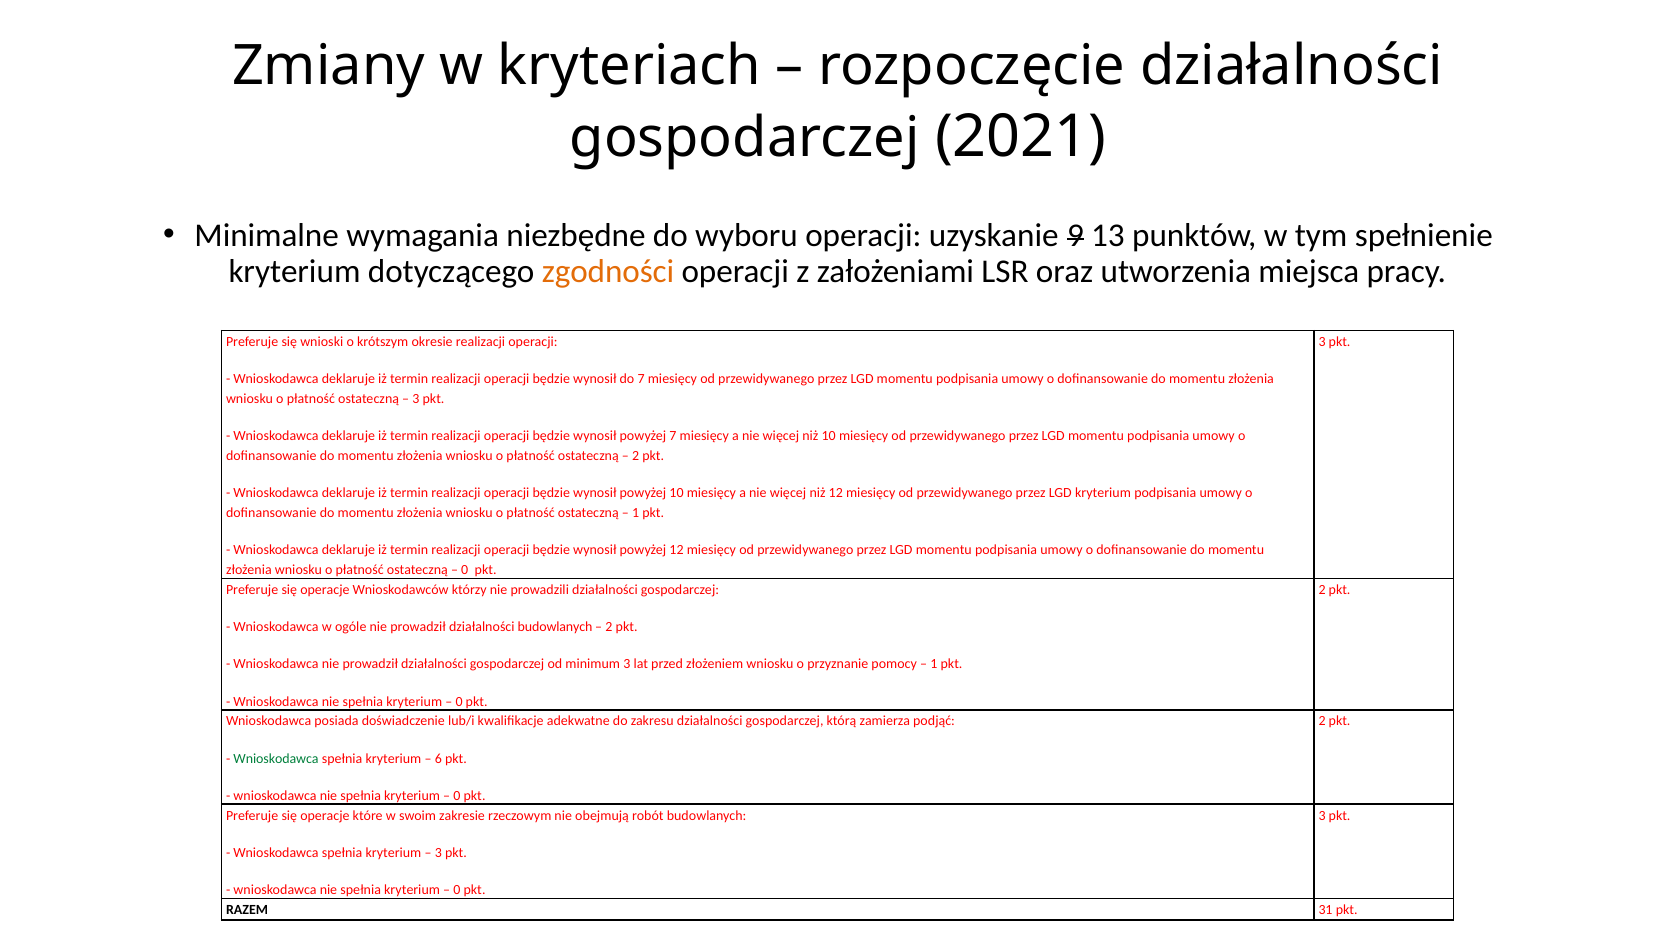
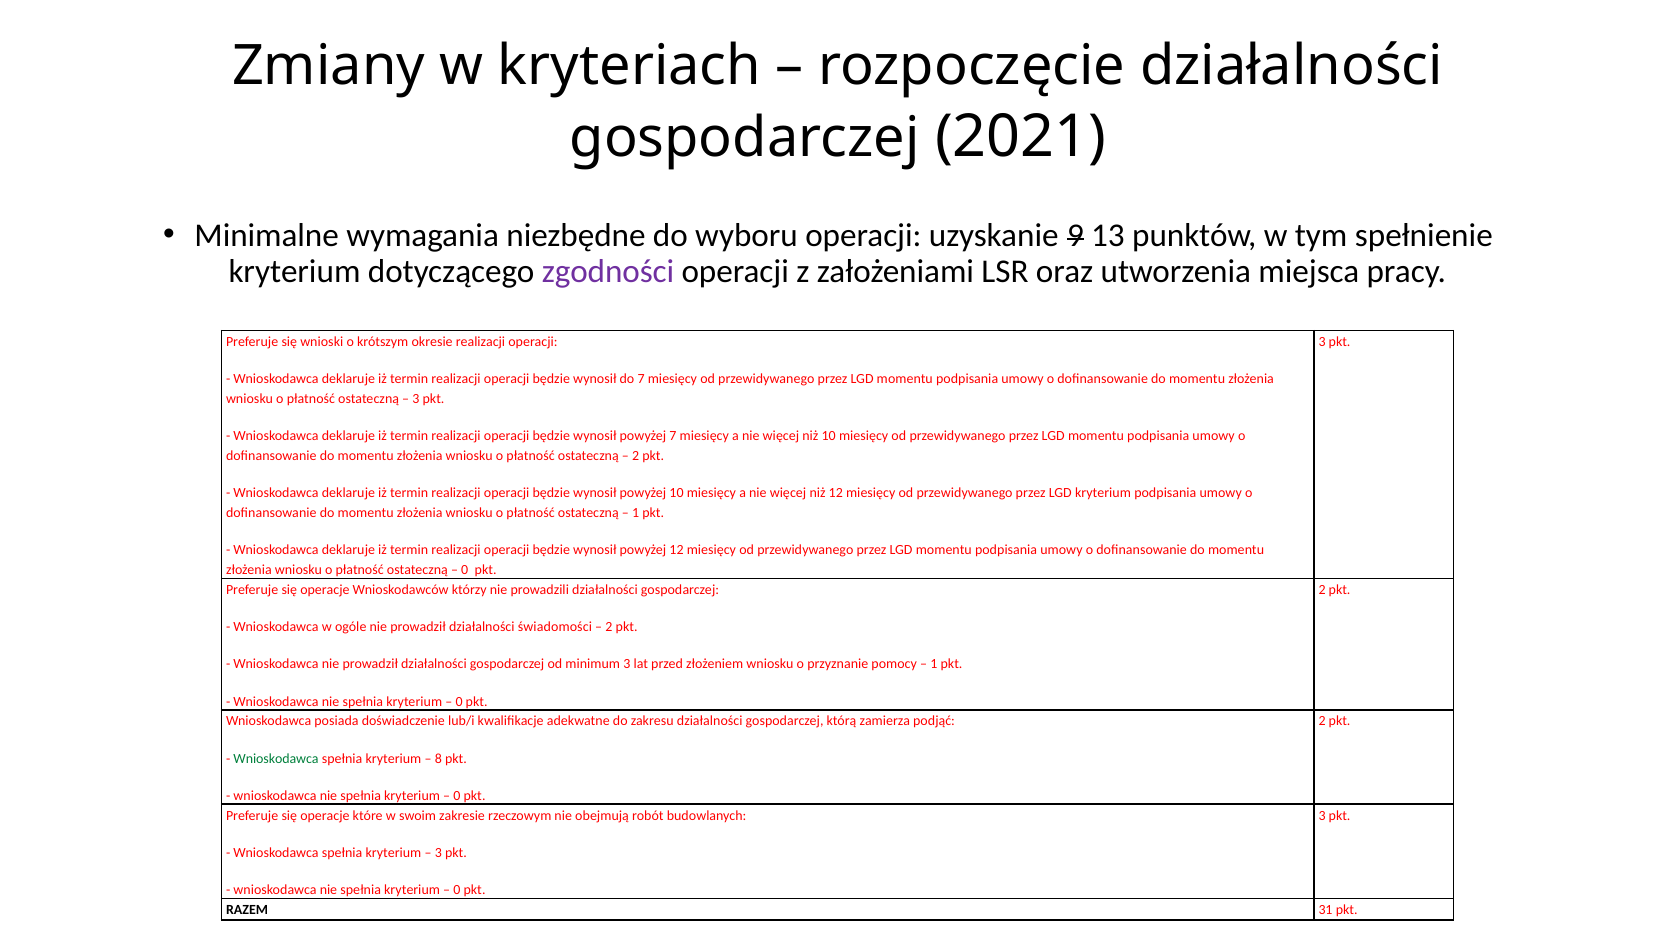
zgodności colour: orange -> purple (608, 271)
działalności budowlanych: budowlanych -> świadomości (555, 627)
6: 6 -> 8 (438, 758)
